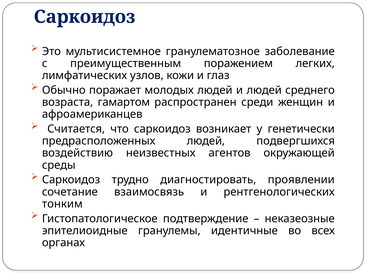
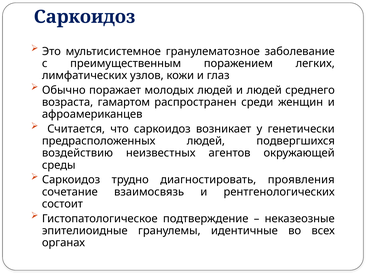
проявлении: проявлении -> проявления (301, 180)
тонким: тонким -> состоит (62, 204)
